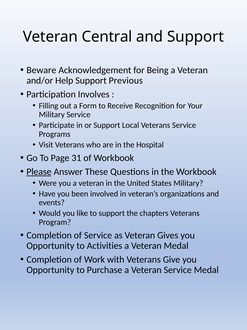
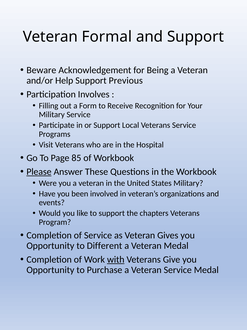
Central: Central -> Formal (107, 37)
31: 31 -> 85 (76, 158)
Activities: Activities -> Different (105, 245)
with underline: none -> present (116, 259)
